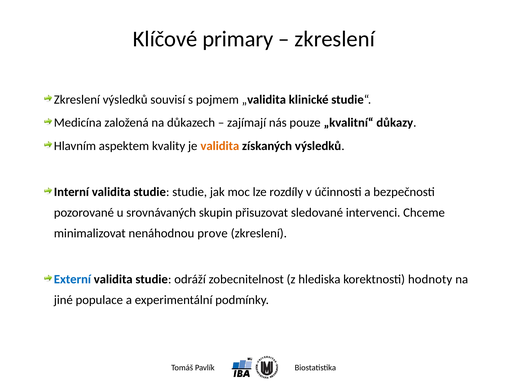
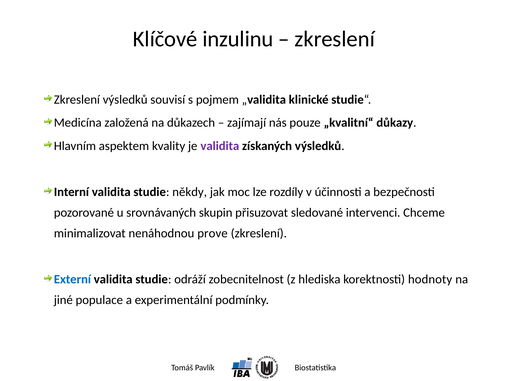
primary: primary -> inzulinu (238, 39)
validita colour: orange -> purple (220, 146)
studie studie: studie -> někdy (190, 192)
